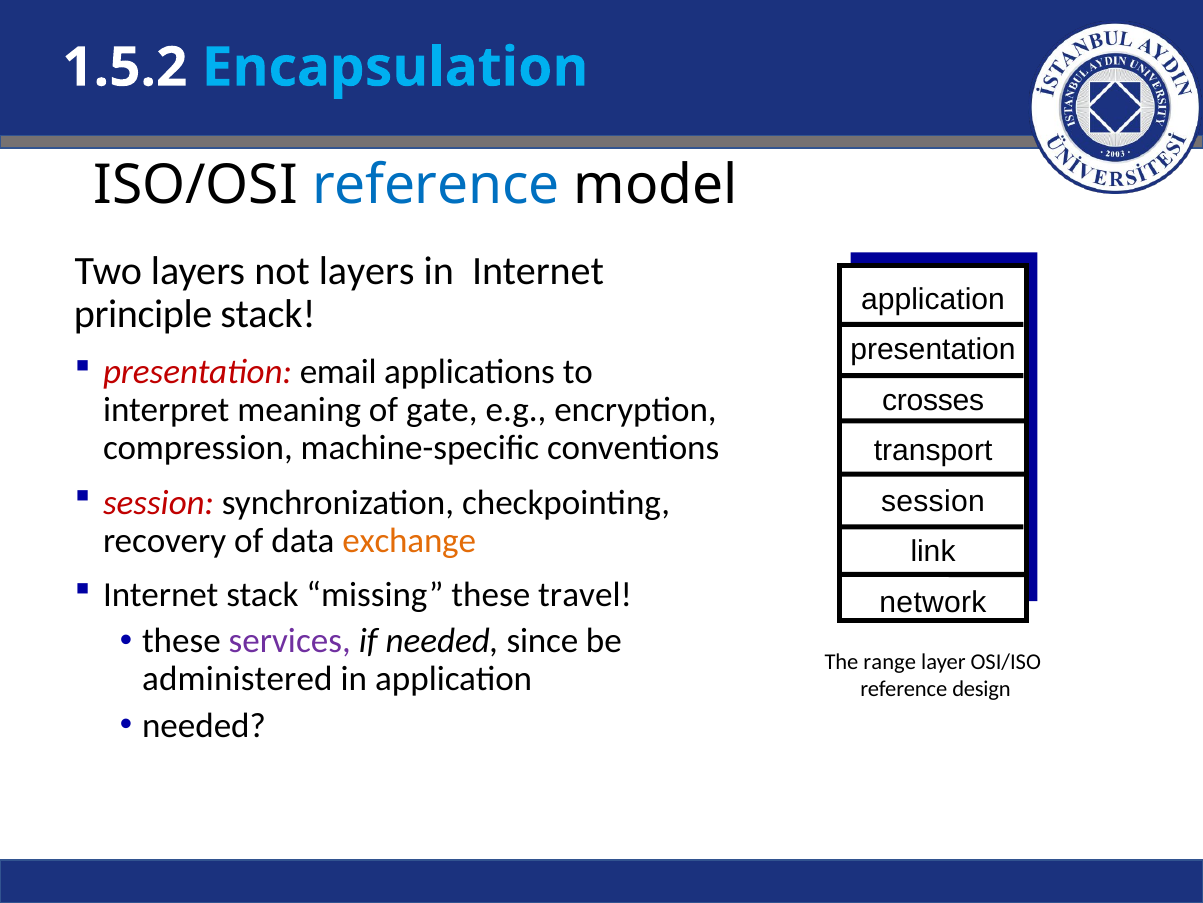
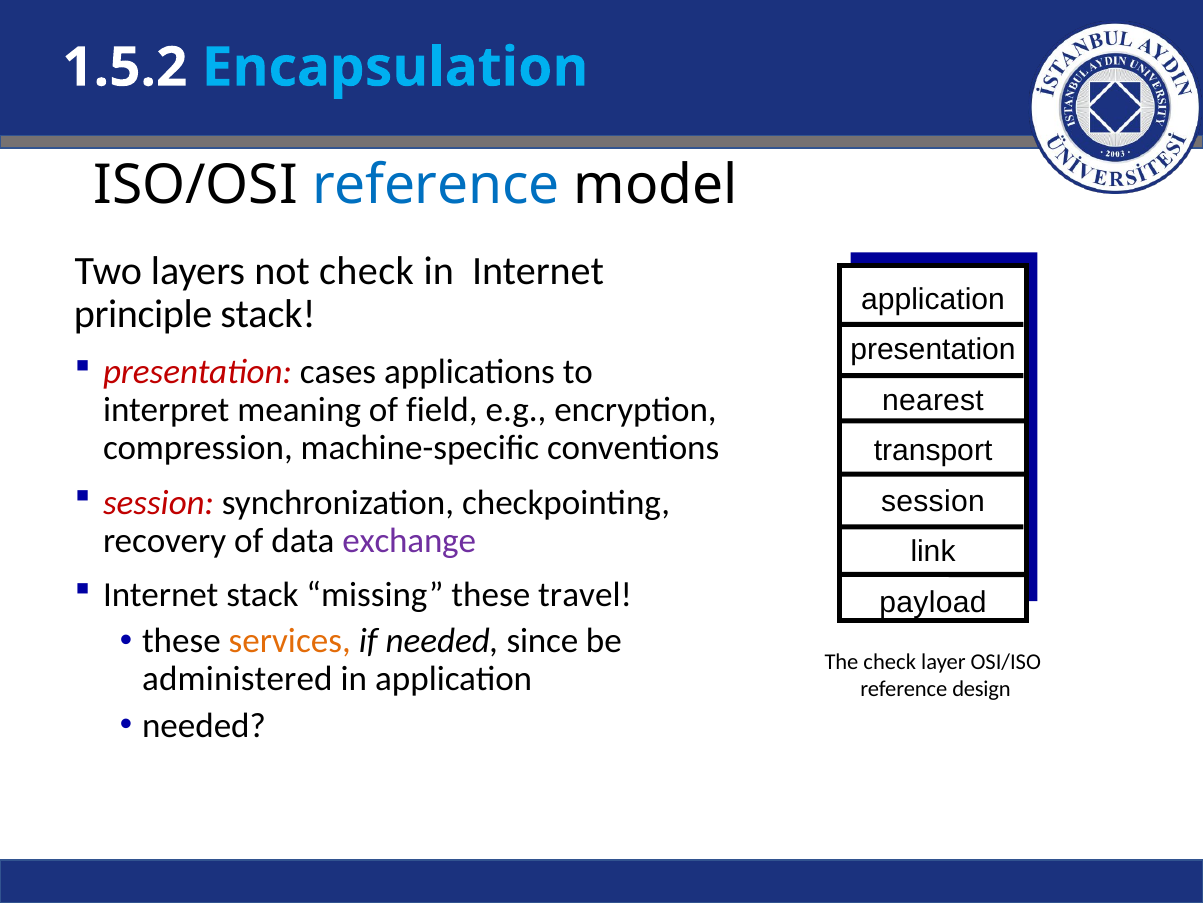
not layers: layers -> check (366, 271)
email: email -> cases (338, 372)
crosses: crosses -> nearest (933, 400)
gate: gate -> field (442, 410)
exchange colour: orange -> purple (409, 540)
network: network -> payload (933, 602)
services colour: purple -> orange (290, 641)
The range: range -> check (890, 662)
